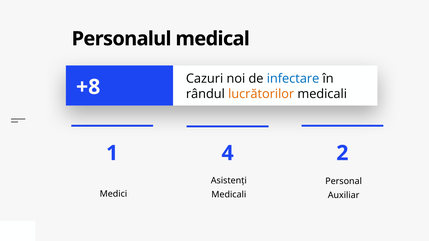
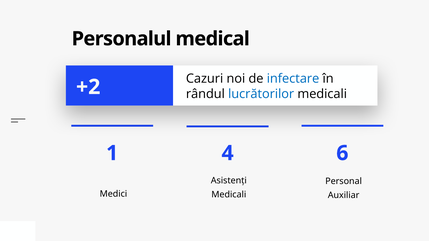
+8: +8 -> +2 (88, 87)
lucrătorilor colour: orange -> blue (261, 94)
2: 2 -> 6 (342, 153)
